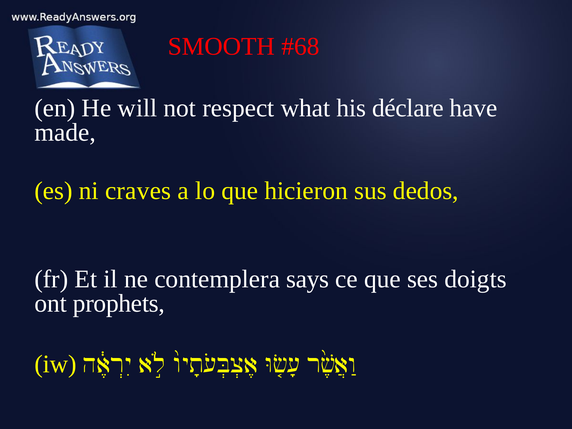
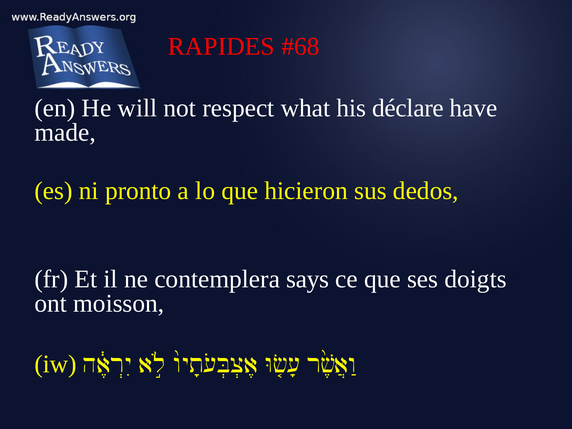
SMOOTH: SMOOTH -> RAPIDES (221, 46)
craves: craves -> pronto (138, 191)
prophets: prophets -> moisson (119, 303)
